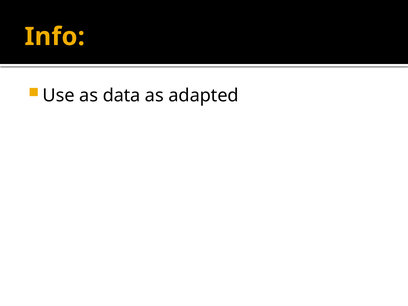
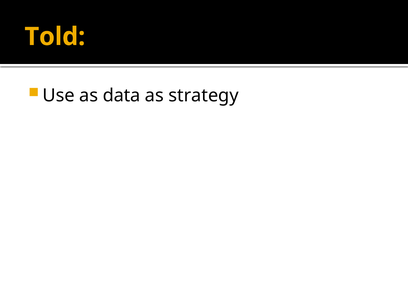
Info: Info -> Told (55, 37)
adapted: adapted -> strategy (204, 95)
